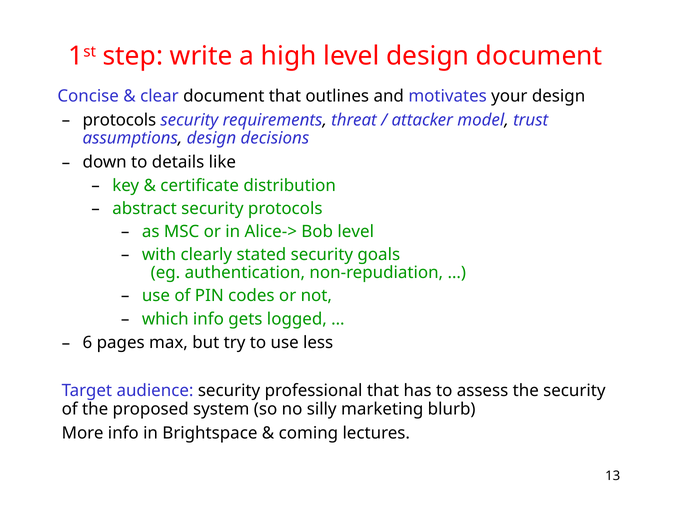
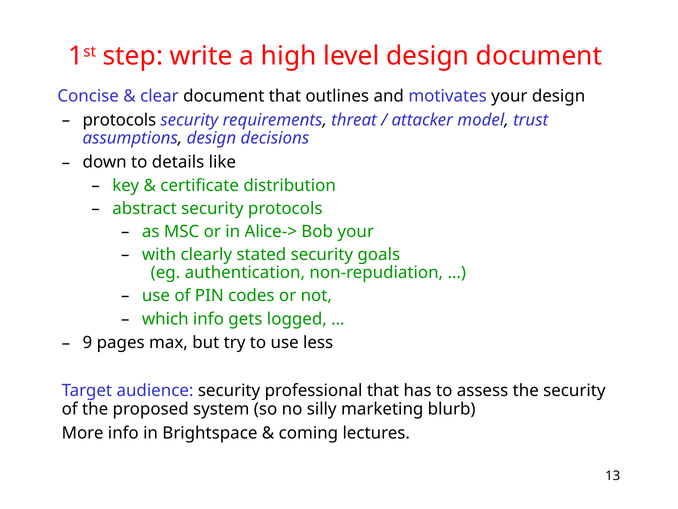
Bob level: level -> your (356, 231)
6: 6 -> 9 (87, 343)
